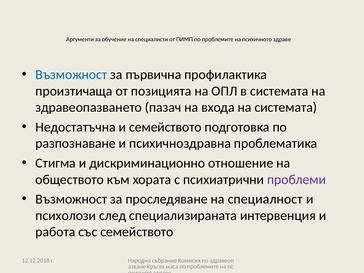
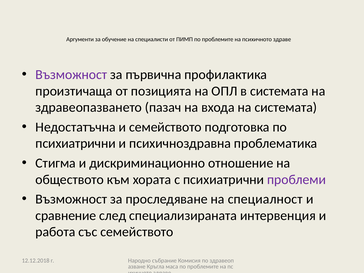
Възможност colour: blue -> purple (71, 75)
разпознаване: разпознаване -> психиатрични (76, 143)
психолози: психолози -> сравнение (66, 216)
